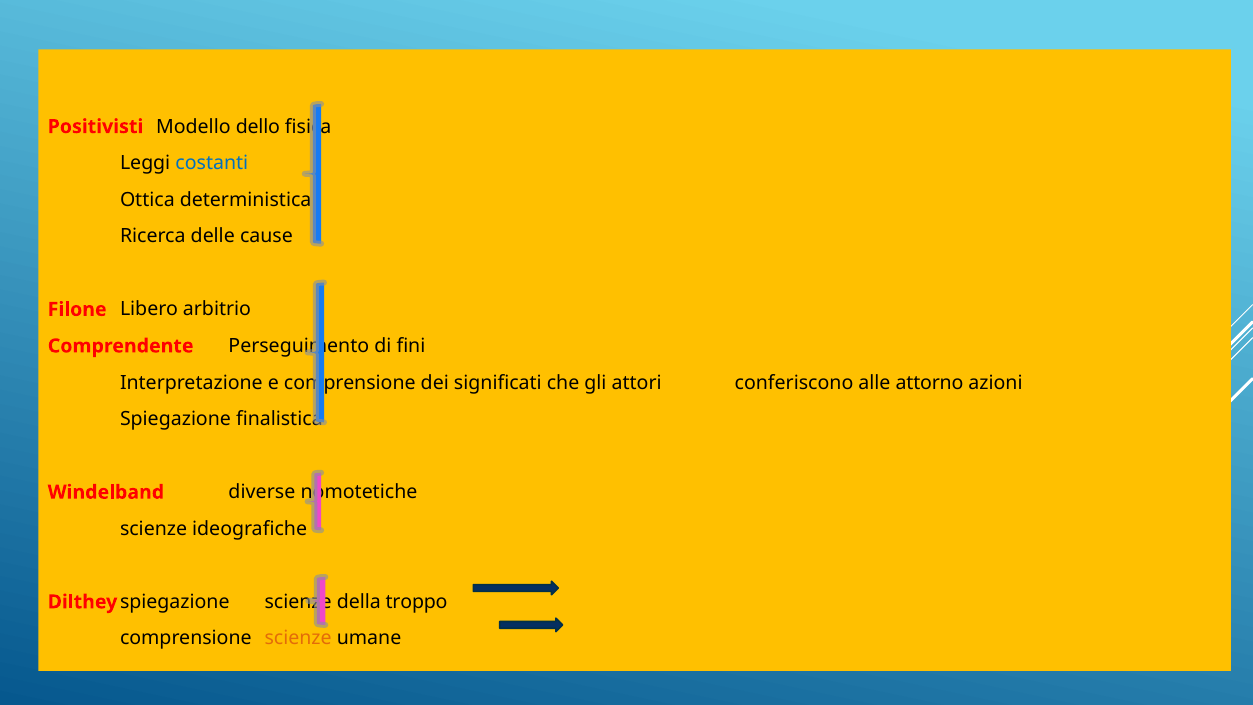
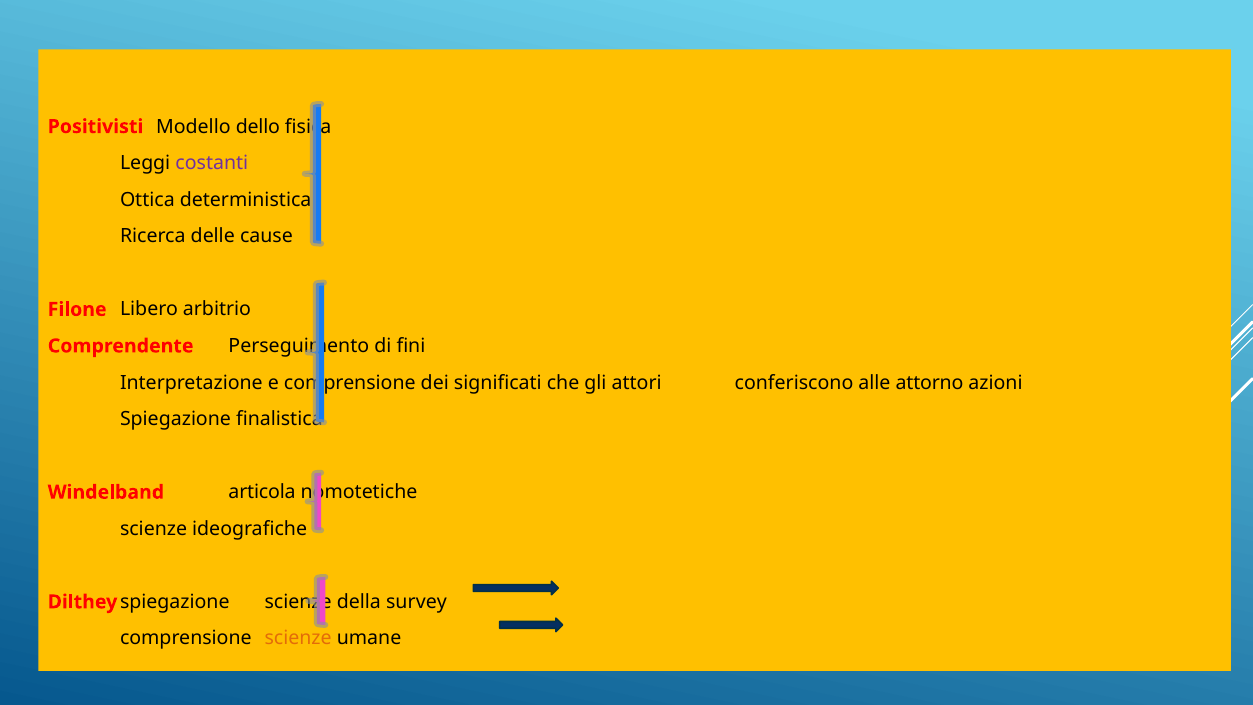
costanti colour: blue -> purple (212, 163)
diverse: diverse -> articola (262, 492)
troppo: troppo -> survey (416, 602)
